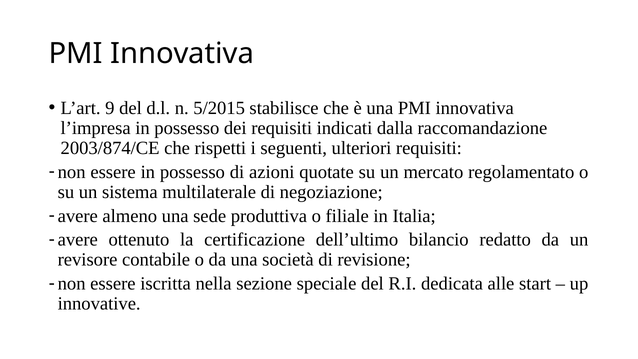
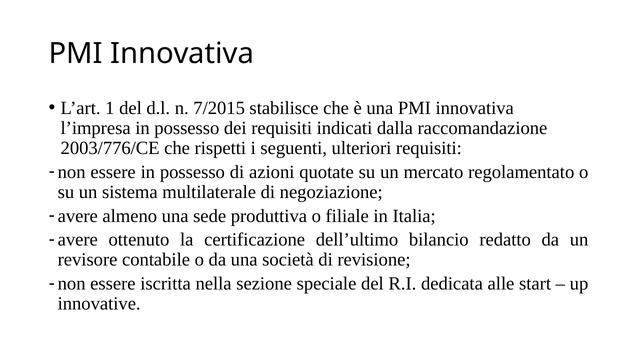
9: 9 -> 1 (110, 108)
5/2015: 5/2015 -> 7/2015 (219, 108)
2003/874/CE: 2003/874/CE -> 2003/776/CE (110, 148)
